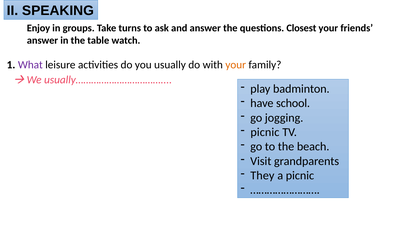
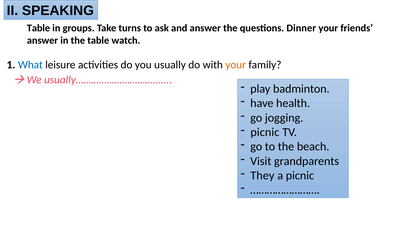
Enjoy: Enjoy -> Table (38, 28)
Closest: Closest -> Dinner (301, 28)
What colour: purple -> blue (30, 65)
school: school -> health (293, 103)
